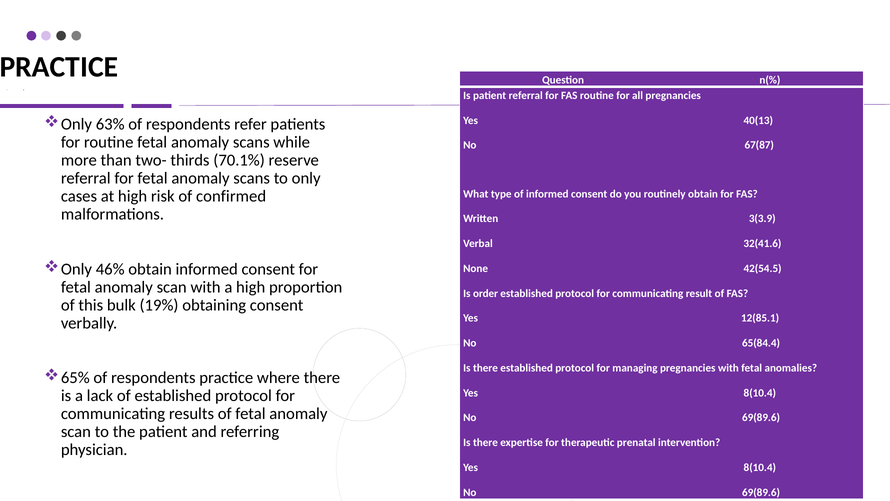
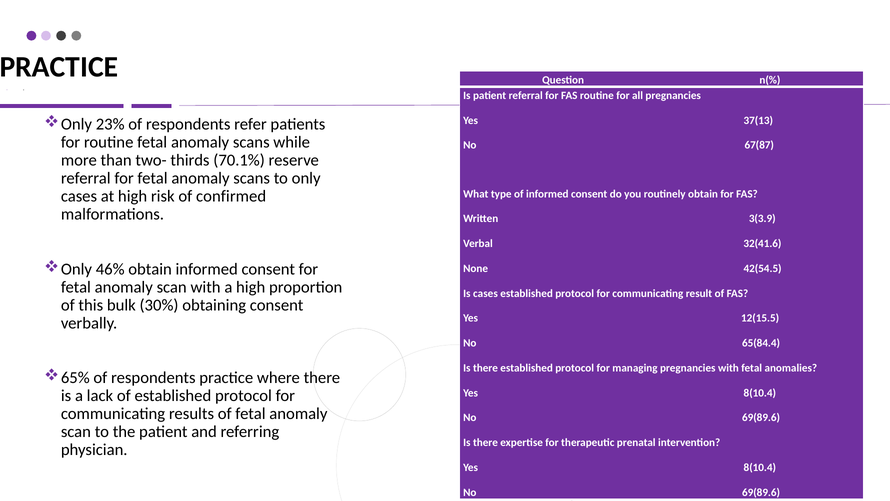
63%: 63% -> 23% (110, 124)
40(13: 40(13 -> 37(13 (758, 120)
Is order: order -> cases (485, 293)
19%: 19% -> 30% (159, 305)
12(85.1: 12(85.1 -> 12(15.5 (760, 318)
